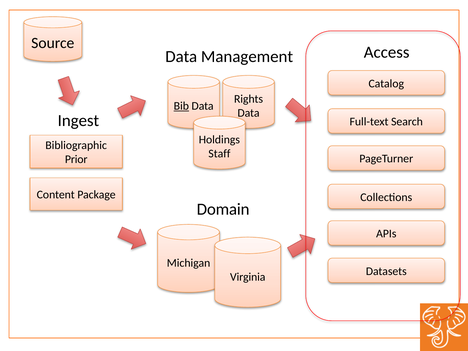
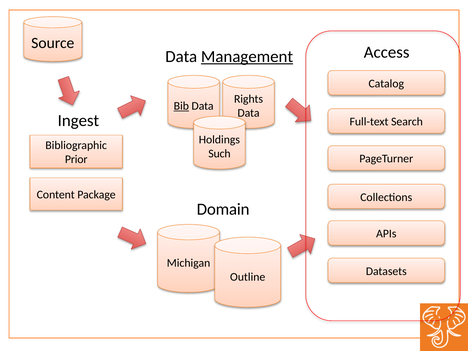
Management underline: none -> present (247, 56)
Staff: Staff -> Such (219, 154)
Virginia: Virginia -> Outline (248, 277)
